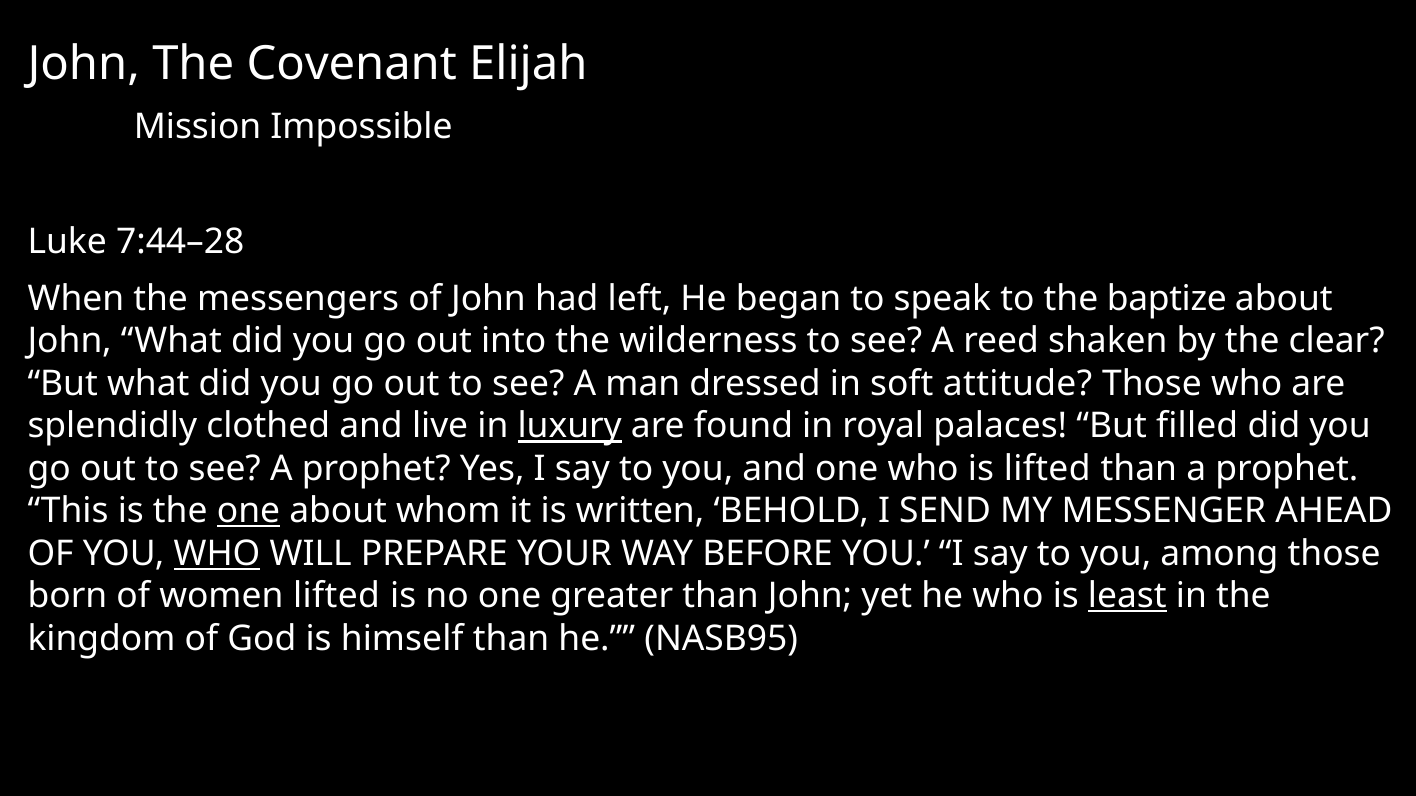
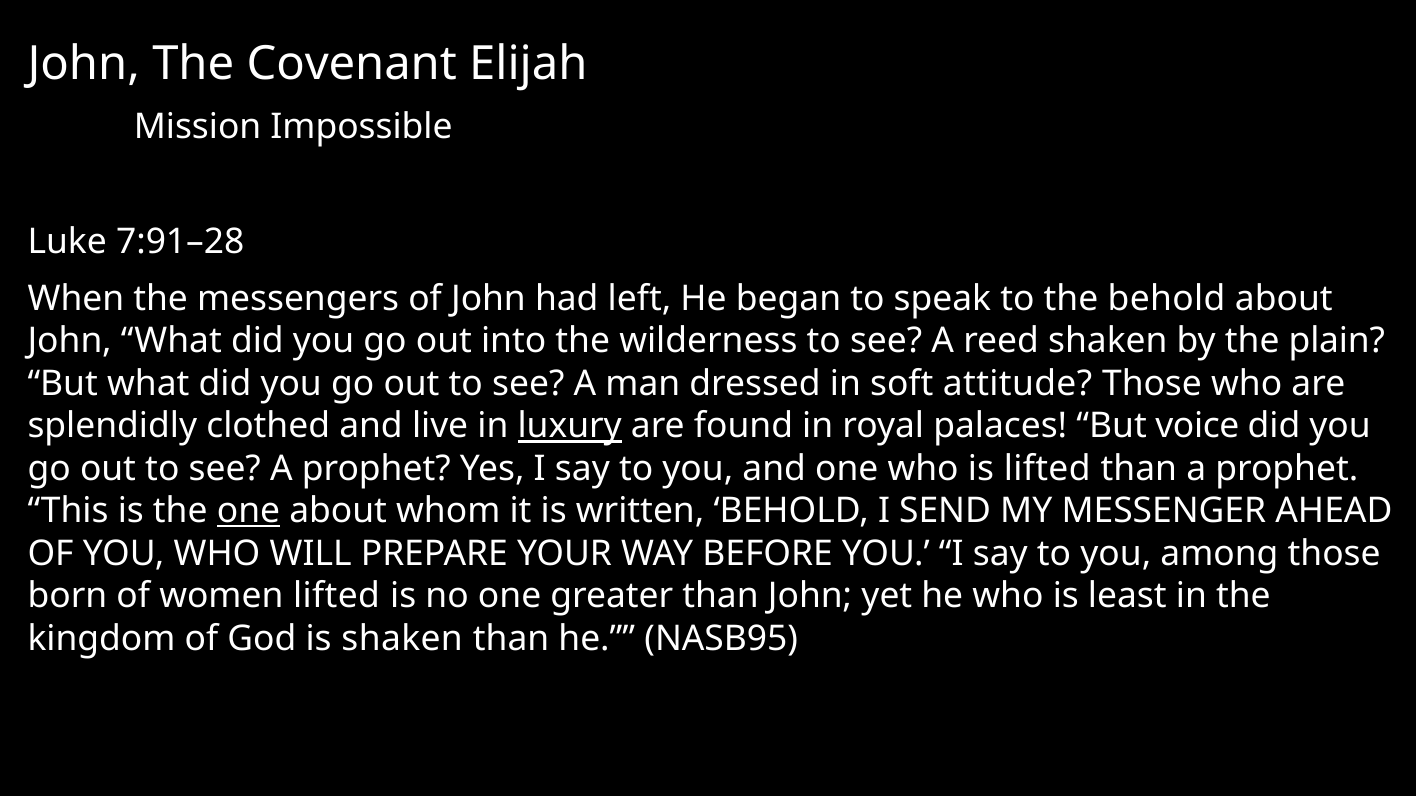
7:44–28: 7:44–28 -> 7:91–28 (180, 242)
the baptize: baptize -> behold (1167, 299)
clear: clear -> plain (1337, 342)
filled: filled -> voice (1197, 426)
WHO underline: present -> none (217, 554)
least underline: present -> none (1127, 596)
is himself: himself -> shaken (402, 639)
